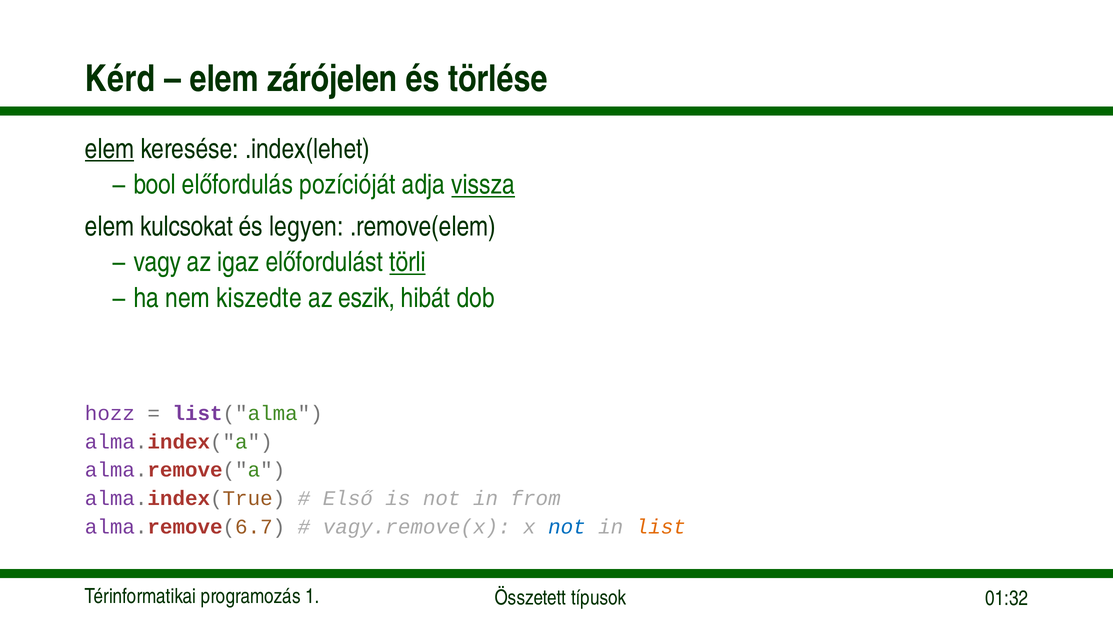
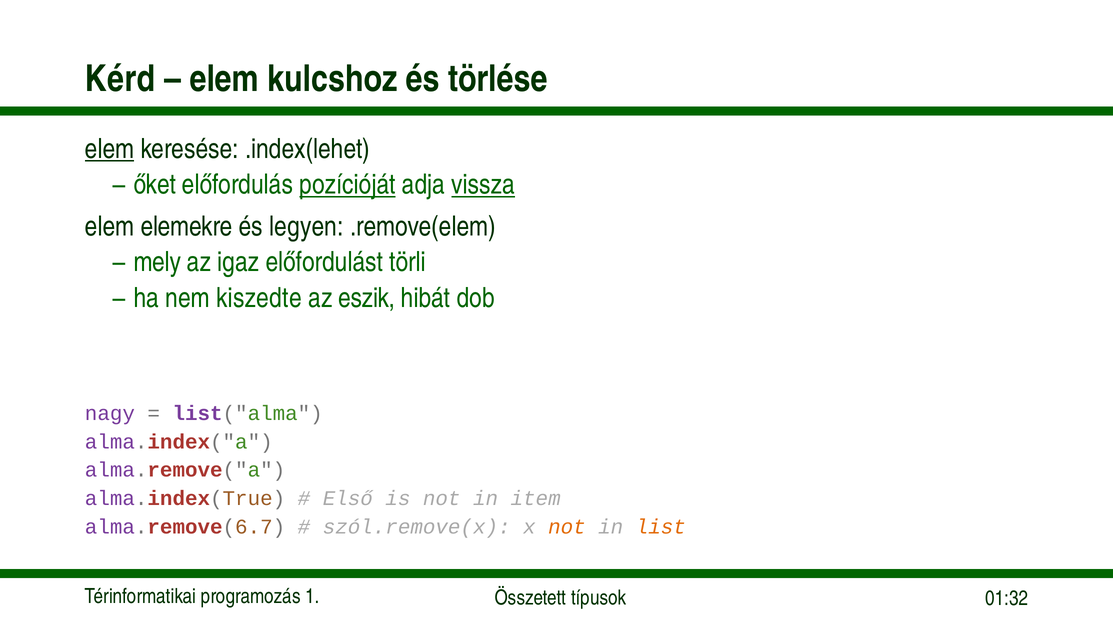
zárójelen: zárójelen -> kulcshoz (332, 79)
bool: bool -> őket (155, 185)
pozícióját underline: none -> present (348, 185)
kulcsokat: kulcsokat -> elemekre (187, 226)
vagy: vagy -> mely (157, 262)
törli underline: present -> none (408, 262)
hozz: hozz -> nagy (110, 413)
from: from -> item (536, 498)
vagy.remove(x: vagy.remove(x -> szól.remove(x (417, 527)
not colour: blue -> orange (567, 527)
